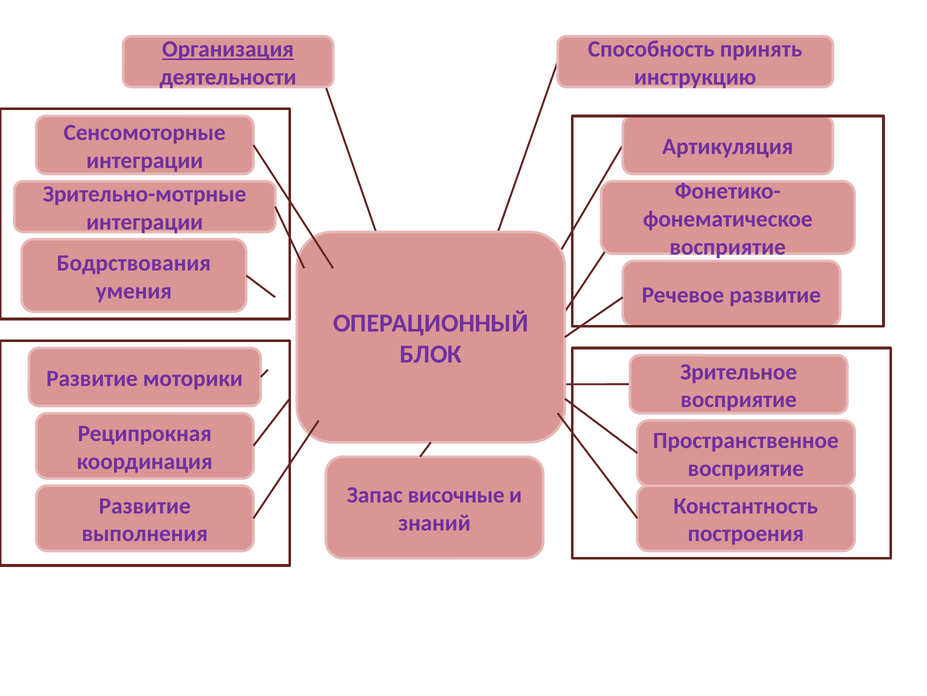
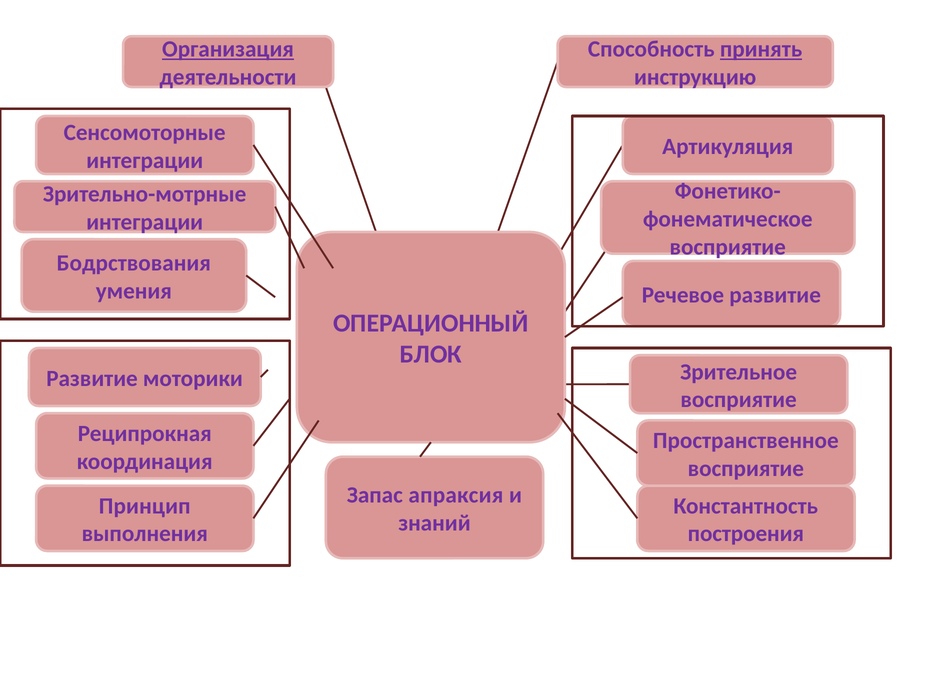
принять underline: none -> present (761, 49)
височные: височные -> апраксия (456, 495)
Развитие: Развитие -> Принцип (145, 505)
